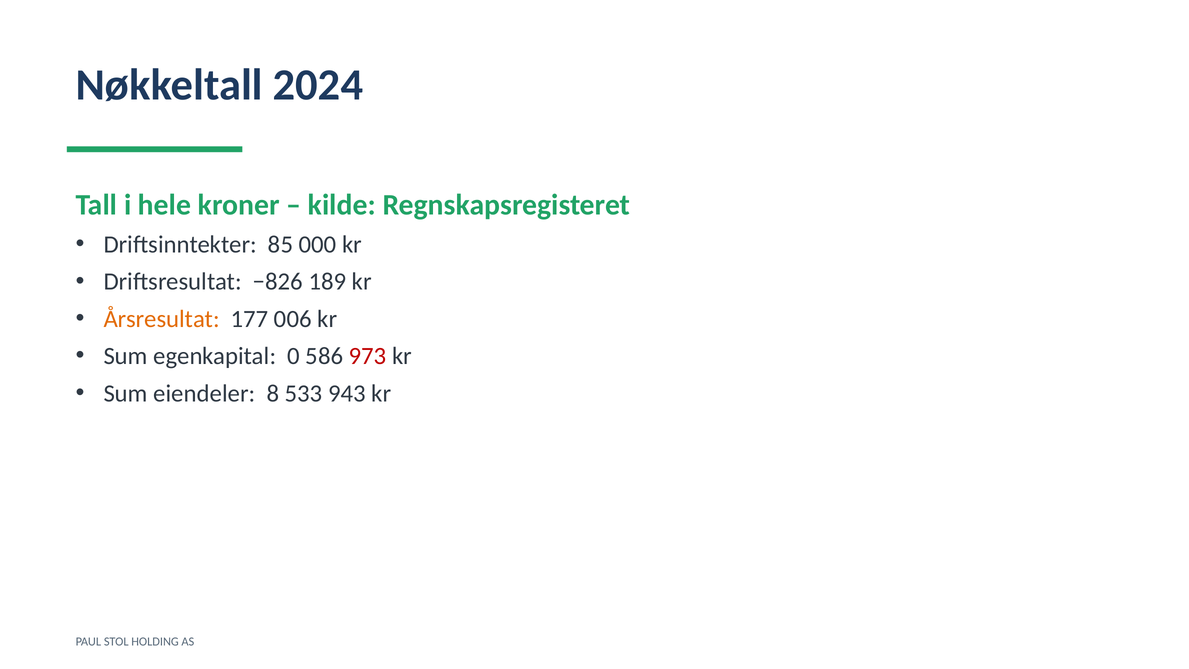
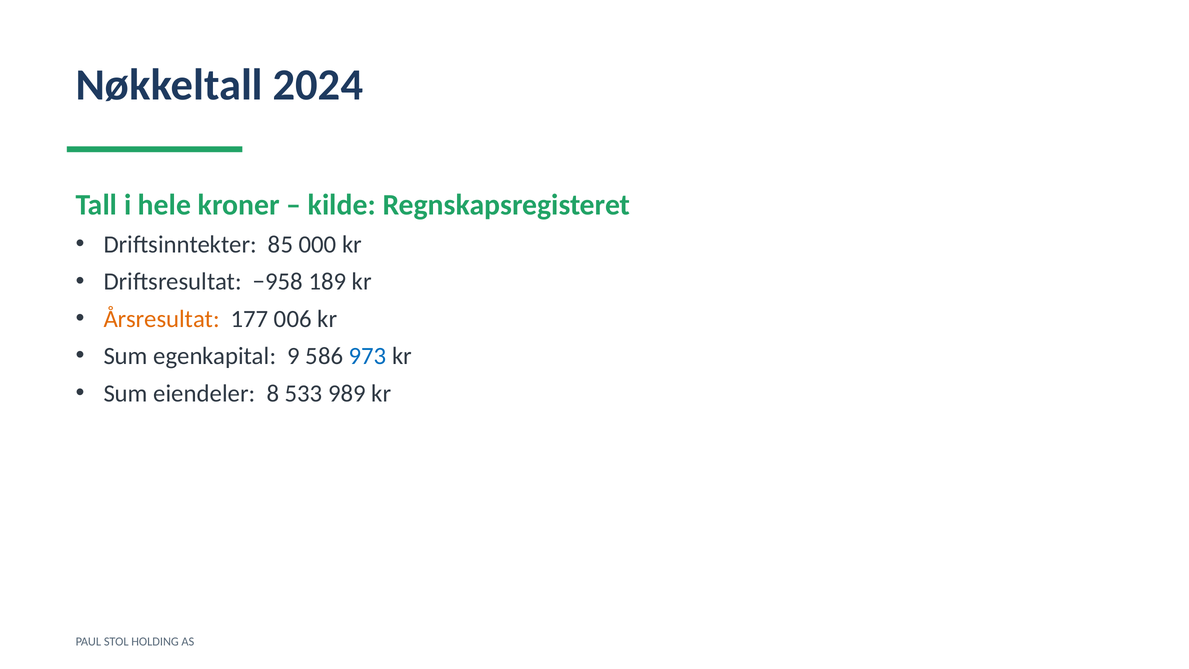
−826: −826 -> −958 (278, 282)
0: 0 -> 9 (294, 356)
973 colour: red -> blue (368, 356)
943: 943 -> 989 (347, 393)
